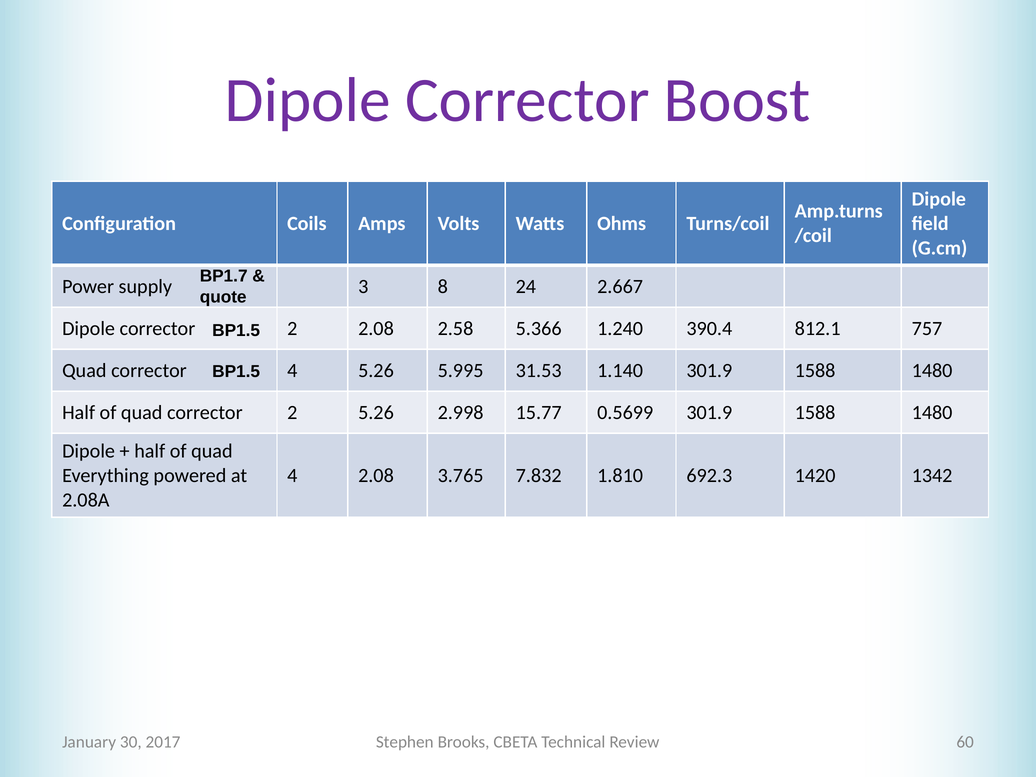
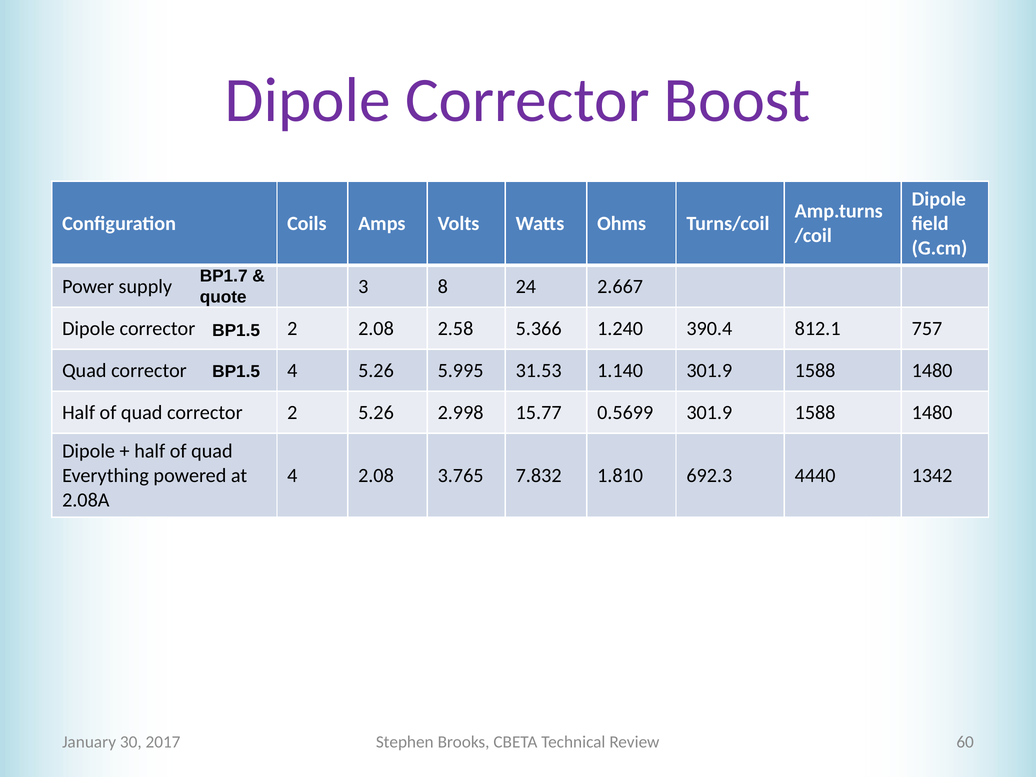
1420: 1420 -> 4440 (815, 475)
